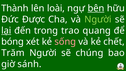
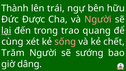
loài: loài -> trái (56, 8)
bên underline: present -> none (96, 8)
Người colour: light green -> pink (98, 19)
bóng: bóng -> cùng (12, 42)
chúng: chúng -> sướng (90, 53)
sánh: sánh -> dâng (30, 64)
